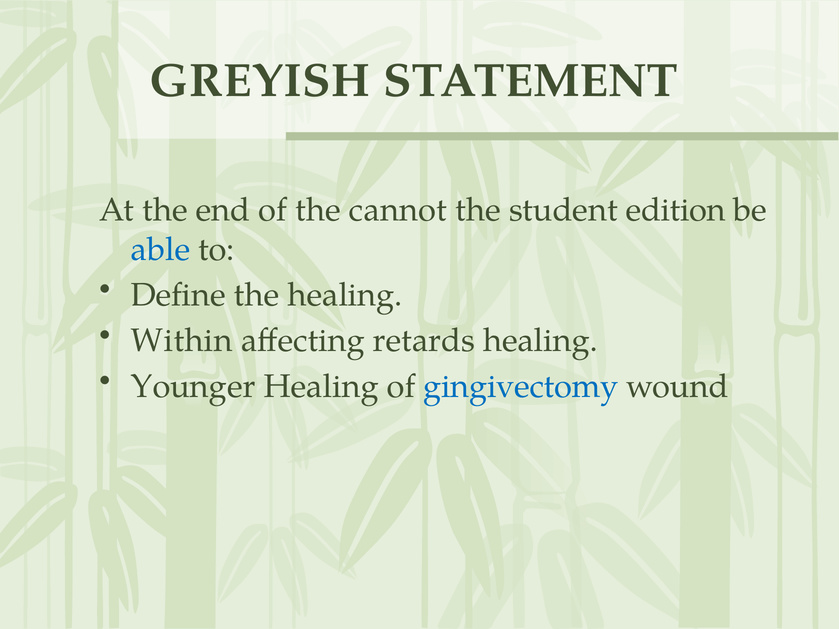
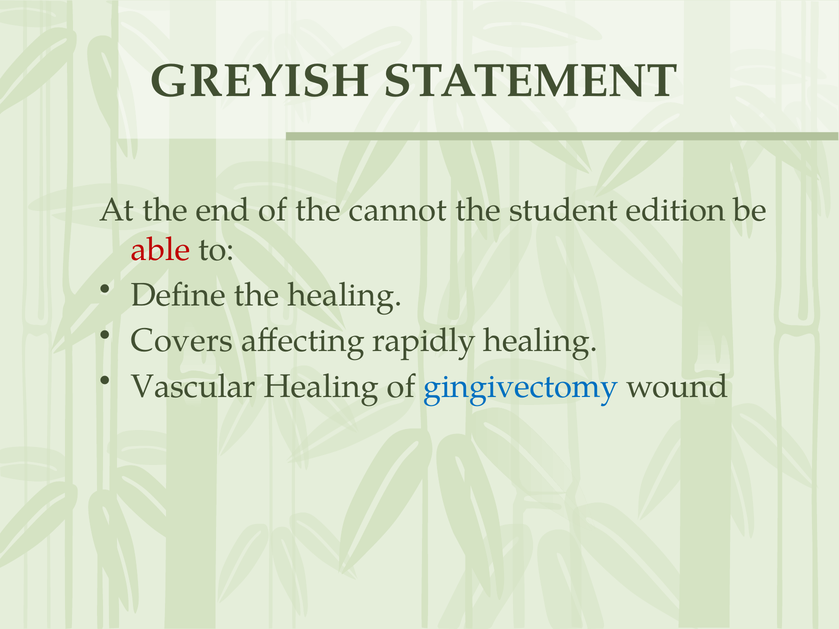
able colour: blue -> red (160, 249)
Within: Within -> Covers (182, 341)
retards: retards -> rapidly (424, 341)
Younger: Younger -> Vascular (193, 387)
